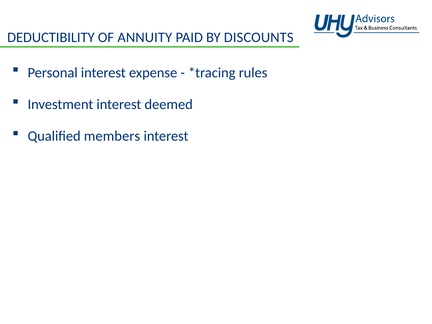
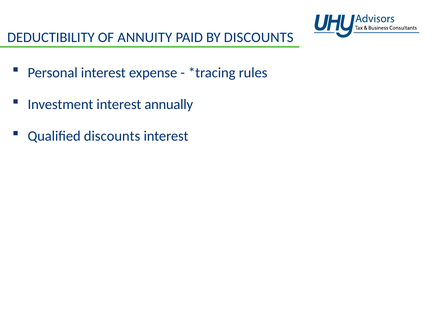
deemed: deemed -> annually (169, 104)
Qualified members: members -> discounts (112, 136)
